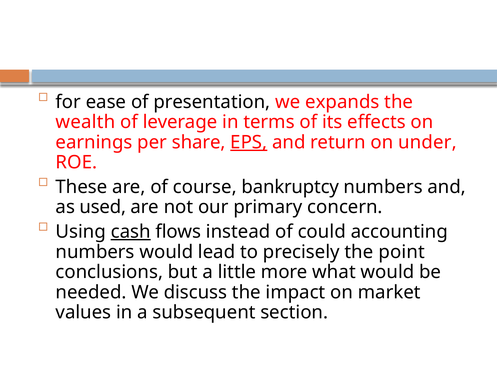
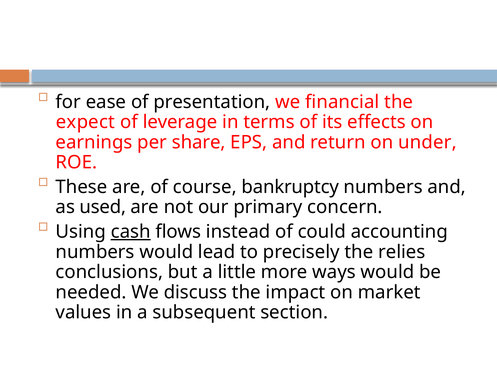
expands: expands -> financial (342, 102)
wealth: wealth -> expect (85, 122)
EPS underline: present -> none (249, 142)
point: point -> relies (402, 252)
what: what -> ways (334, 272)
